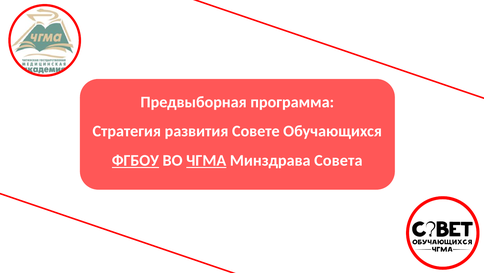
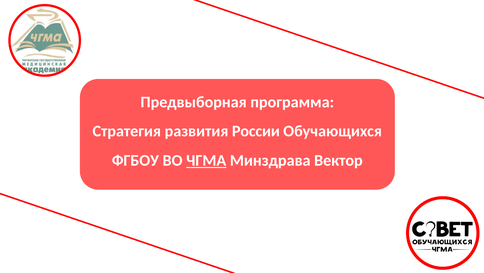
Совете: Совете -> России (256, 131)
ФГБОУ underline: present -> none (135, 160)
Совета: Совета -> Вектор (338, 160)
